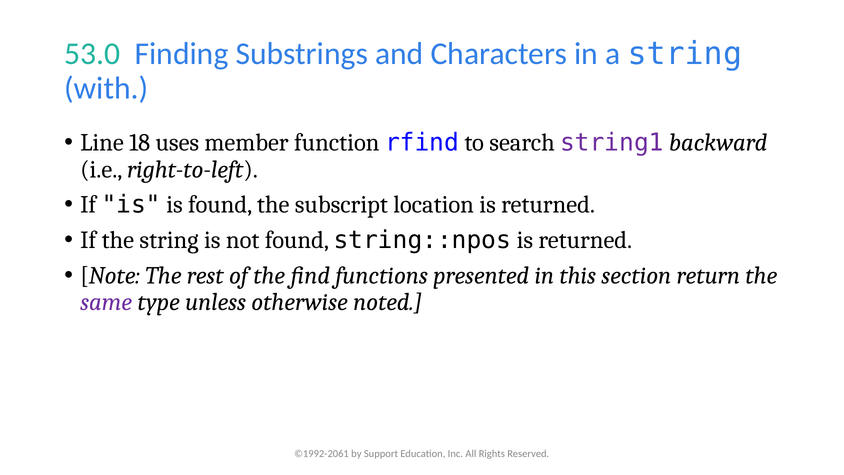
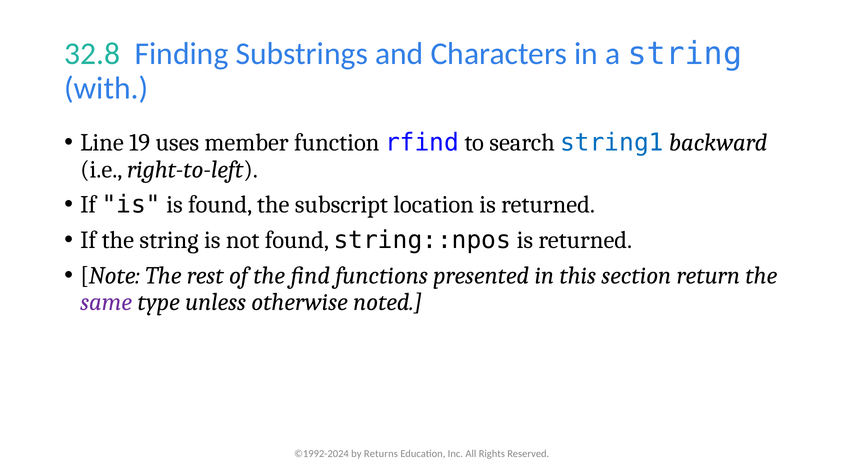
53.0: 53.0 -> 32.8 (92, 54)
18: 18 -> 19 (140, 143)
string1 colour: purple -> blue (612, 143)
©1992-2061: ©1992-2061 -> ©1992-2024 (322, 453)
Support: Support -> Returns (381, 453)
